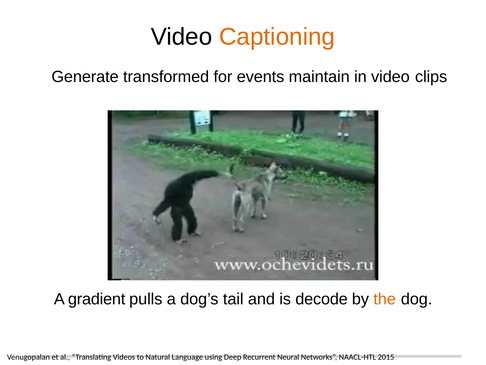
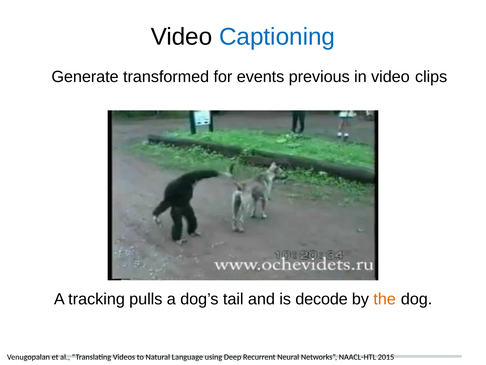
Captioning colour: orange -> blue (277, 37)
maintain: maintain -> previous (319, 77)
gradient: gradient -> tracking (97, 299)
